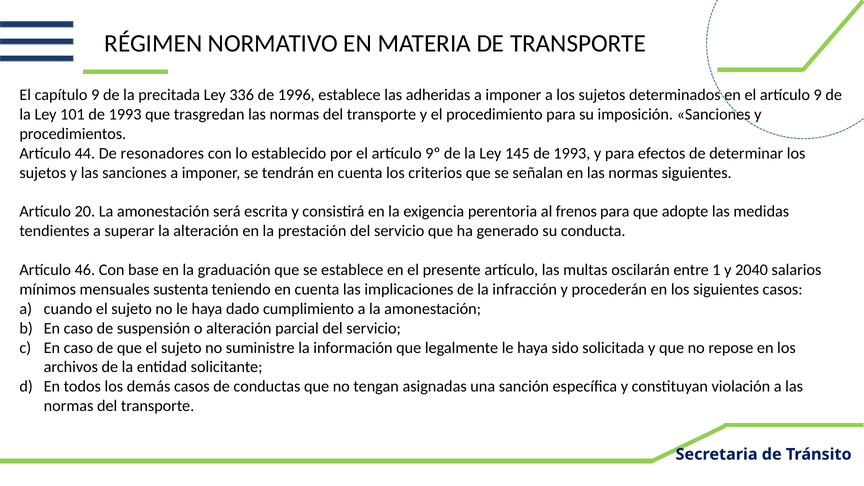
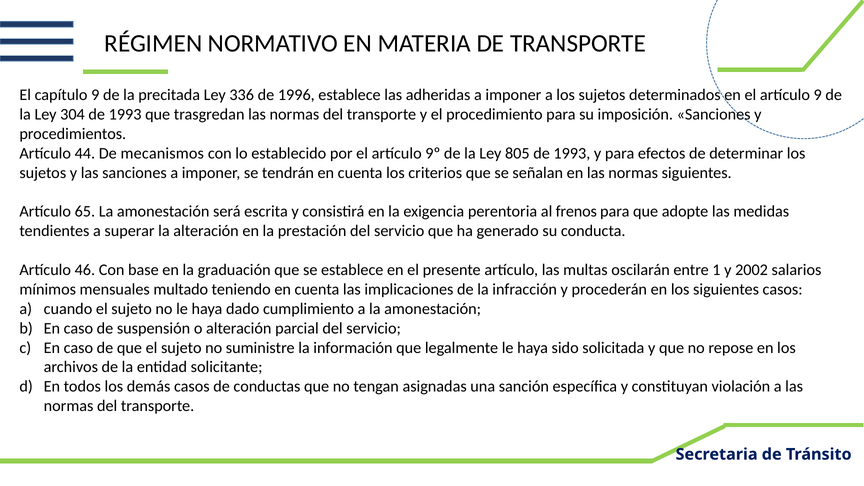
101: 101 -> 304 (72, 114)
resonadores: resonadores -> mecanismos (162, 153)
145: 145 -> 805 (517, 153)
20: 20 -> 65 (85, 212)
2040: 2040 -> 2002 (752, 270)
sustenta: sustenta -> multado (181, 289)
